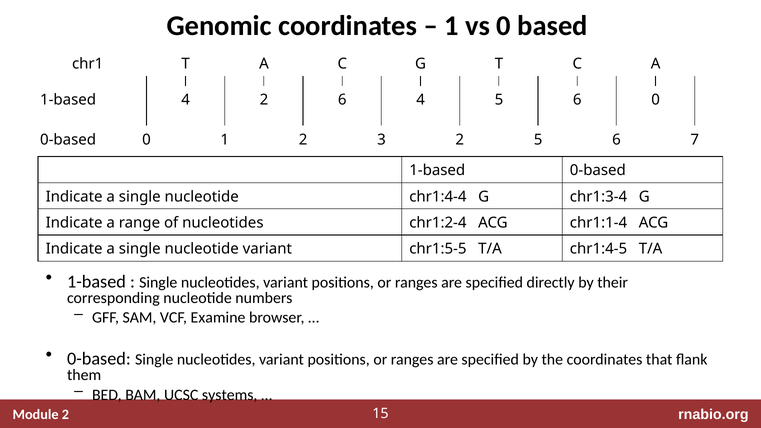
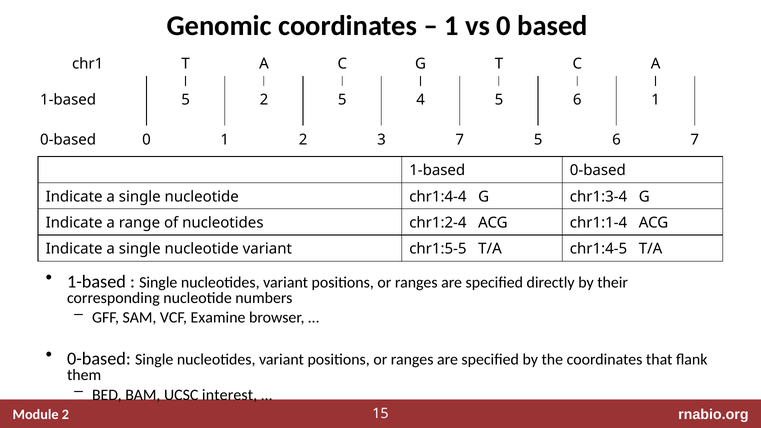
1-based 4: 4 -> 5 (186, 100)
2 6: 6 -> 5 (342, 100)
6 0: 0 -> 1 (656, 100)
3 2: 2 -> 7 (460, 140)
systems: systems -> interest (230, 395)
